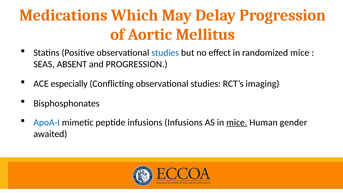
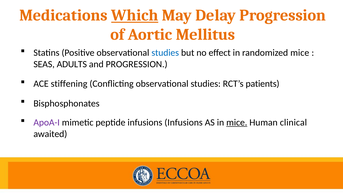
Which underline: none -> present (135, 15)
ABSENT: ABSENT -> ADULTS (72, 64)
especially: especially -> stiffening (69, 84)
imaging: imaging -> patients (263, 84)
ApoA-I colour: blue -> purple (47, 122)
gender: gender -> clinical (293, 122)
